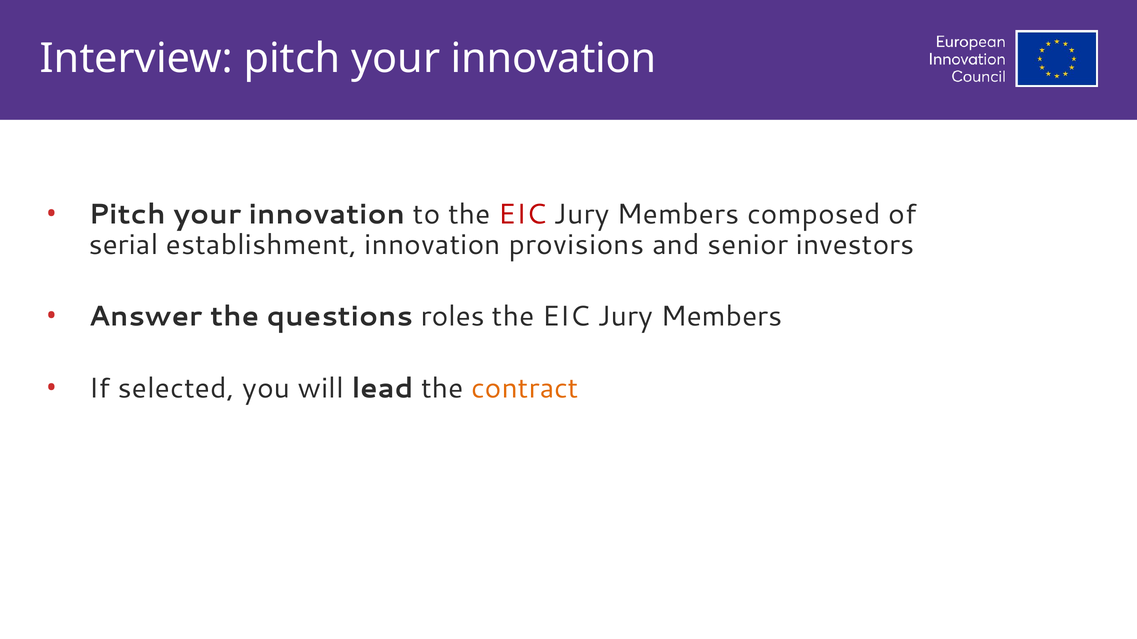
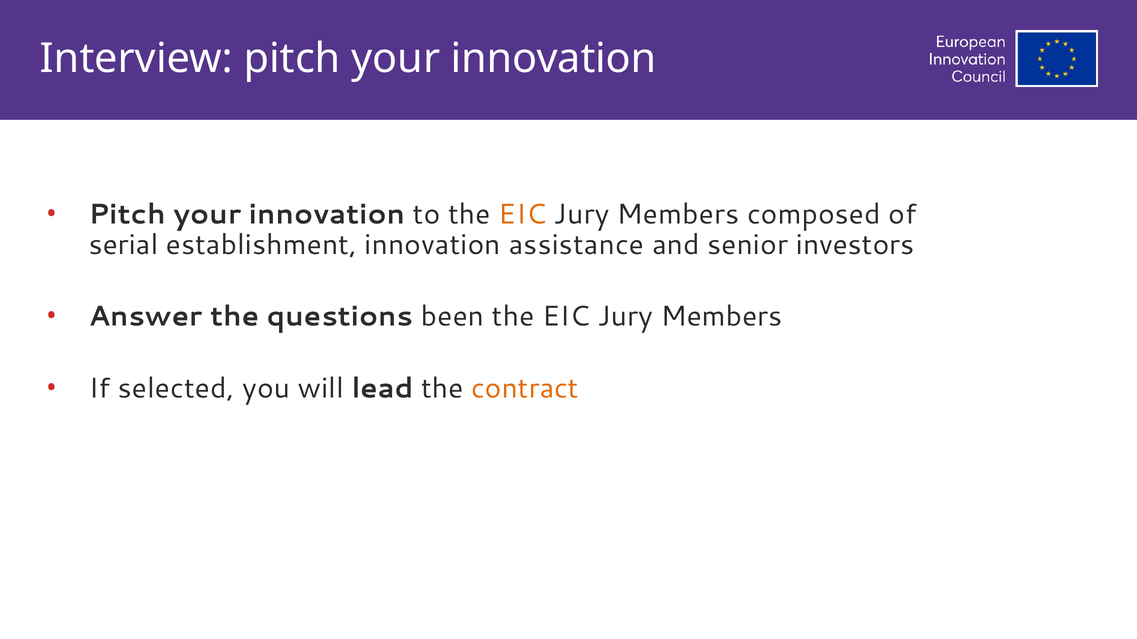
EIC colour: red -> orange (522, 214)
provisions: provisions -> assistance (576, 245)
roles: roles -> been (453, 317)
